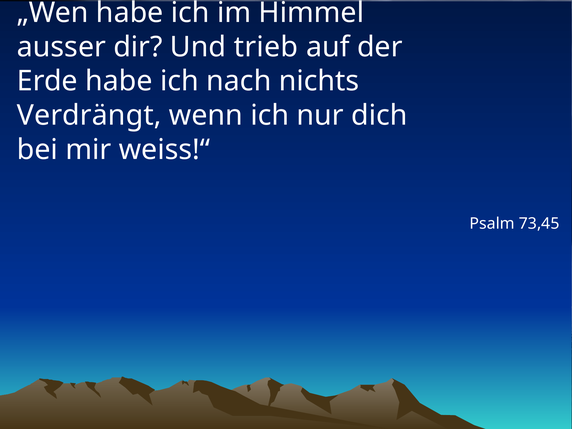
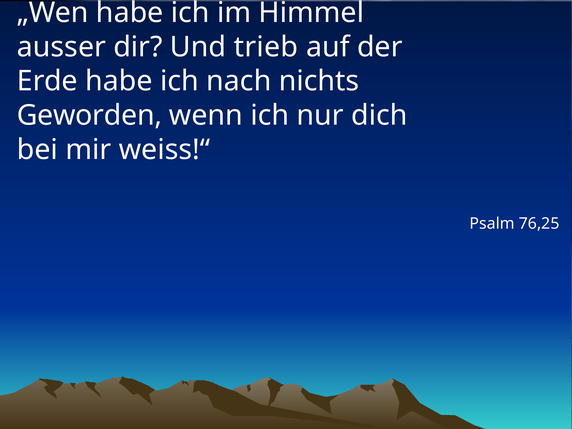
Verdrängt: Verdrängt -> Geworden (89, 116)
73,45: 73,45 -> 76,25 (539, 224)
